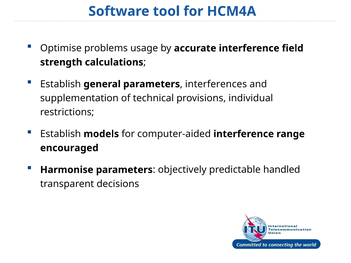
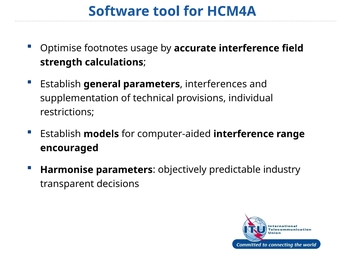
problems: problems -> footnotes (106, 48)
handled: handled -> industry (282, 170)
